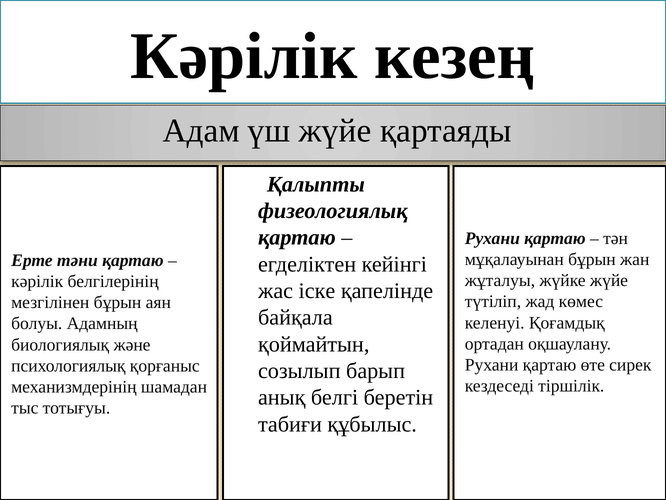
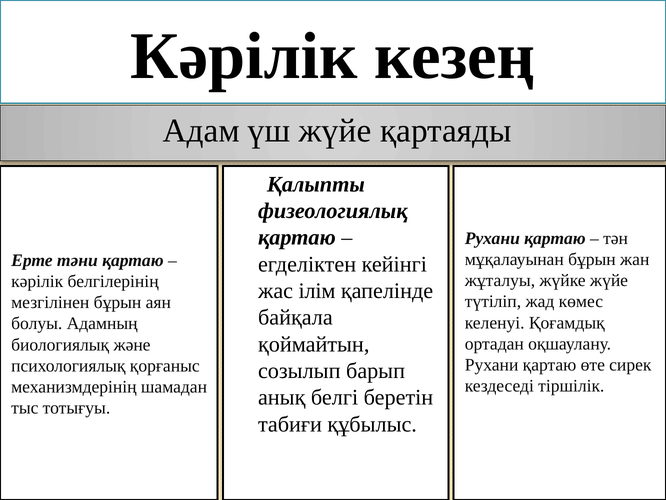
іске: іске -> ілім (317, 291)
